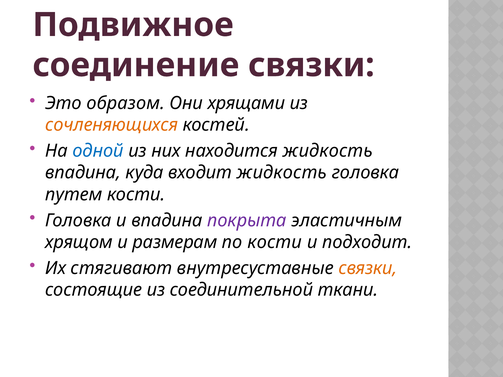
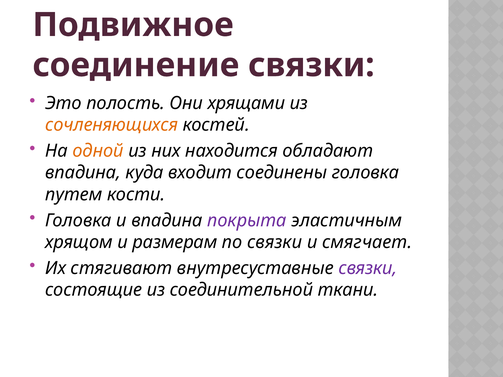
образом: образом -> полость (126, 103)
одной colour: blue -> orange (98, 151)
находится жидкость: жидкость -> обладают (328, 151)
входит жидкость: жидкость -> соединены (282, 173)
по кости: кости -> связки (275, 242)
подходит: подходит -> смягчает (367, 242)
связки colour: orange -> purple (368, 268)
